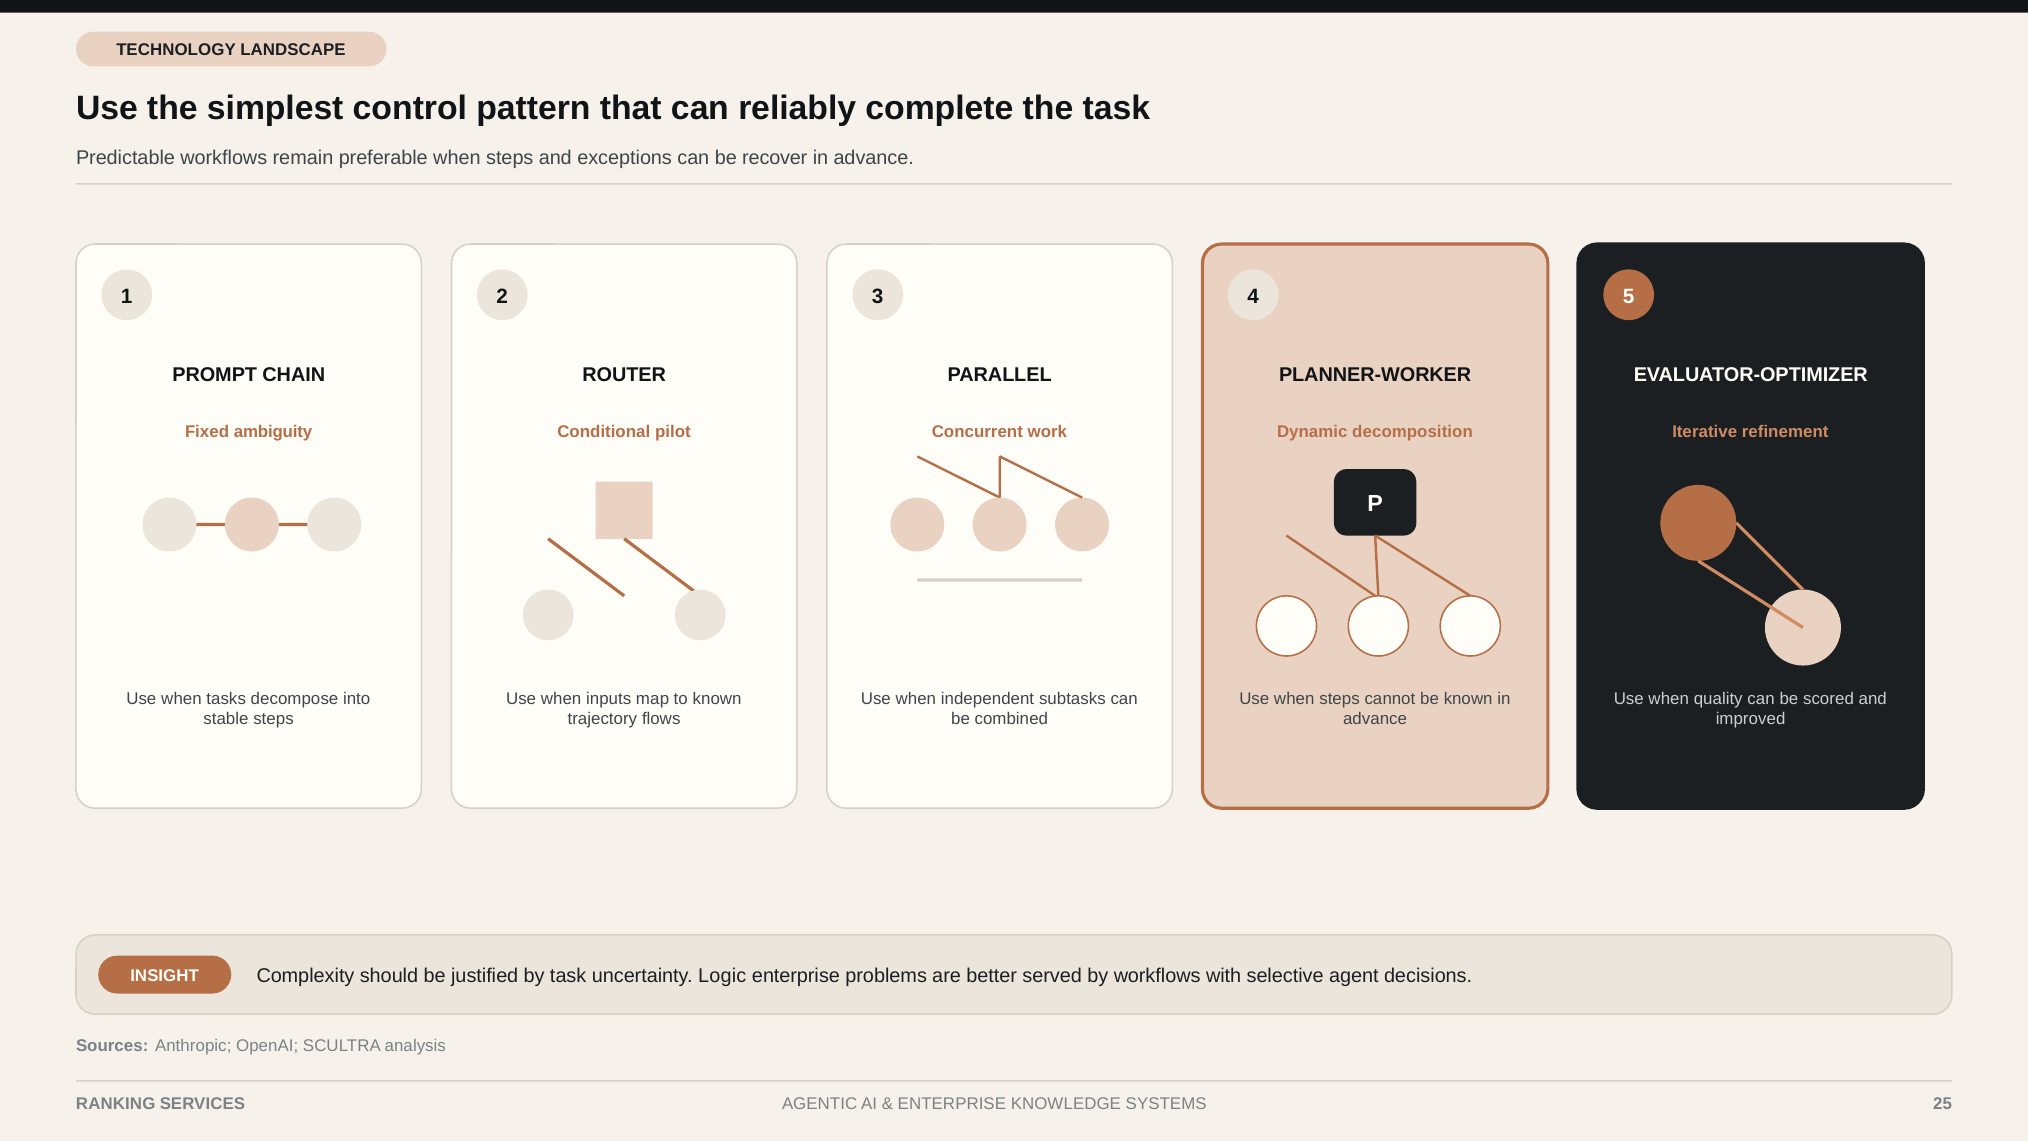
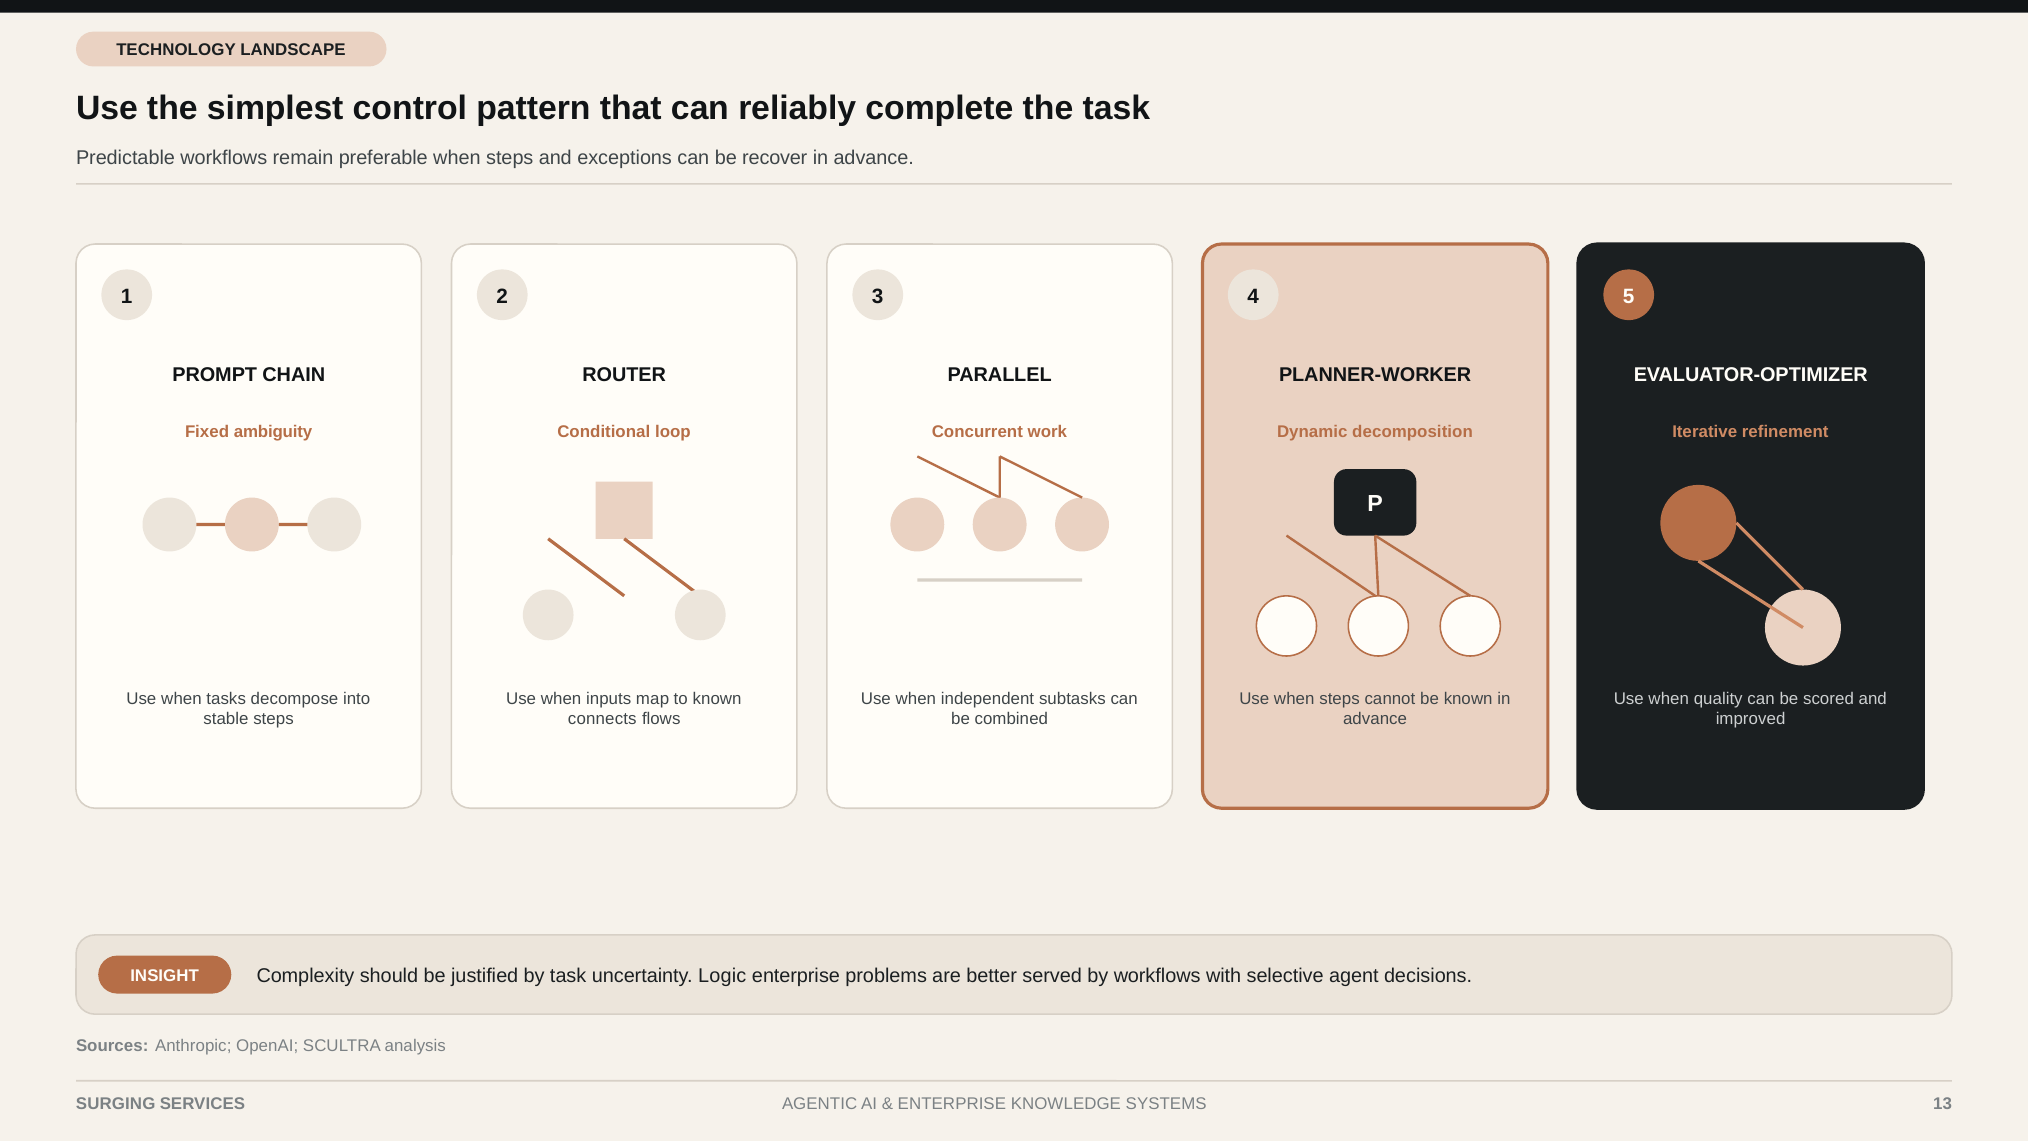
pilot: pilot -> loop (673, 432)
trajectory: trajectory -> connects (602, 719)
RANKING: RANKING -> SURGING (116, 1104)
25: 25 -> 13 (1943, 1104)
